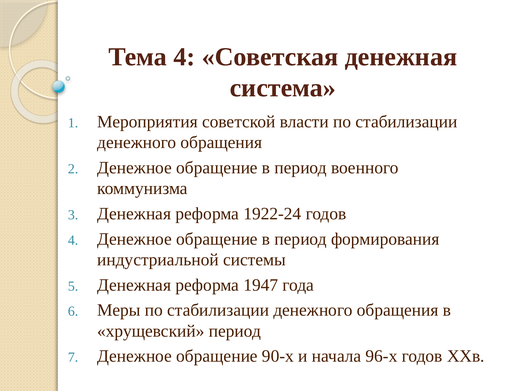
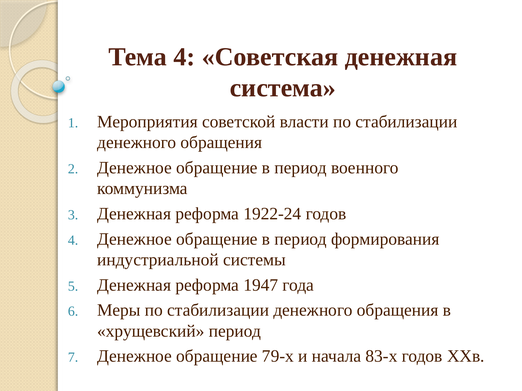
90-х: 90-х -> 79-х (278, 357)
96-х: 96-х -> 83-х (382, 357)
